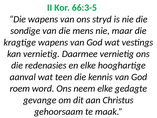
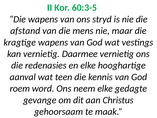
66:3-5: 66:3-5 -> 60:3-5 (84, 8)
sondige: sondige -> afstand (25, 31)
